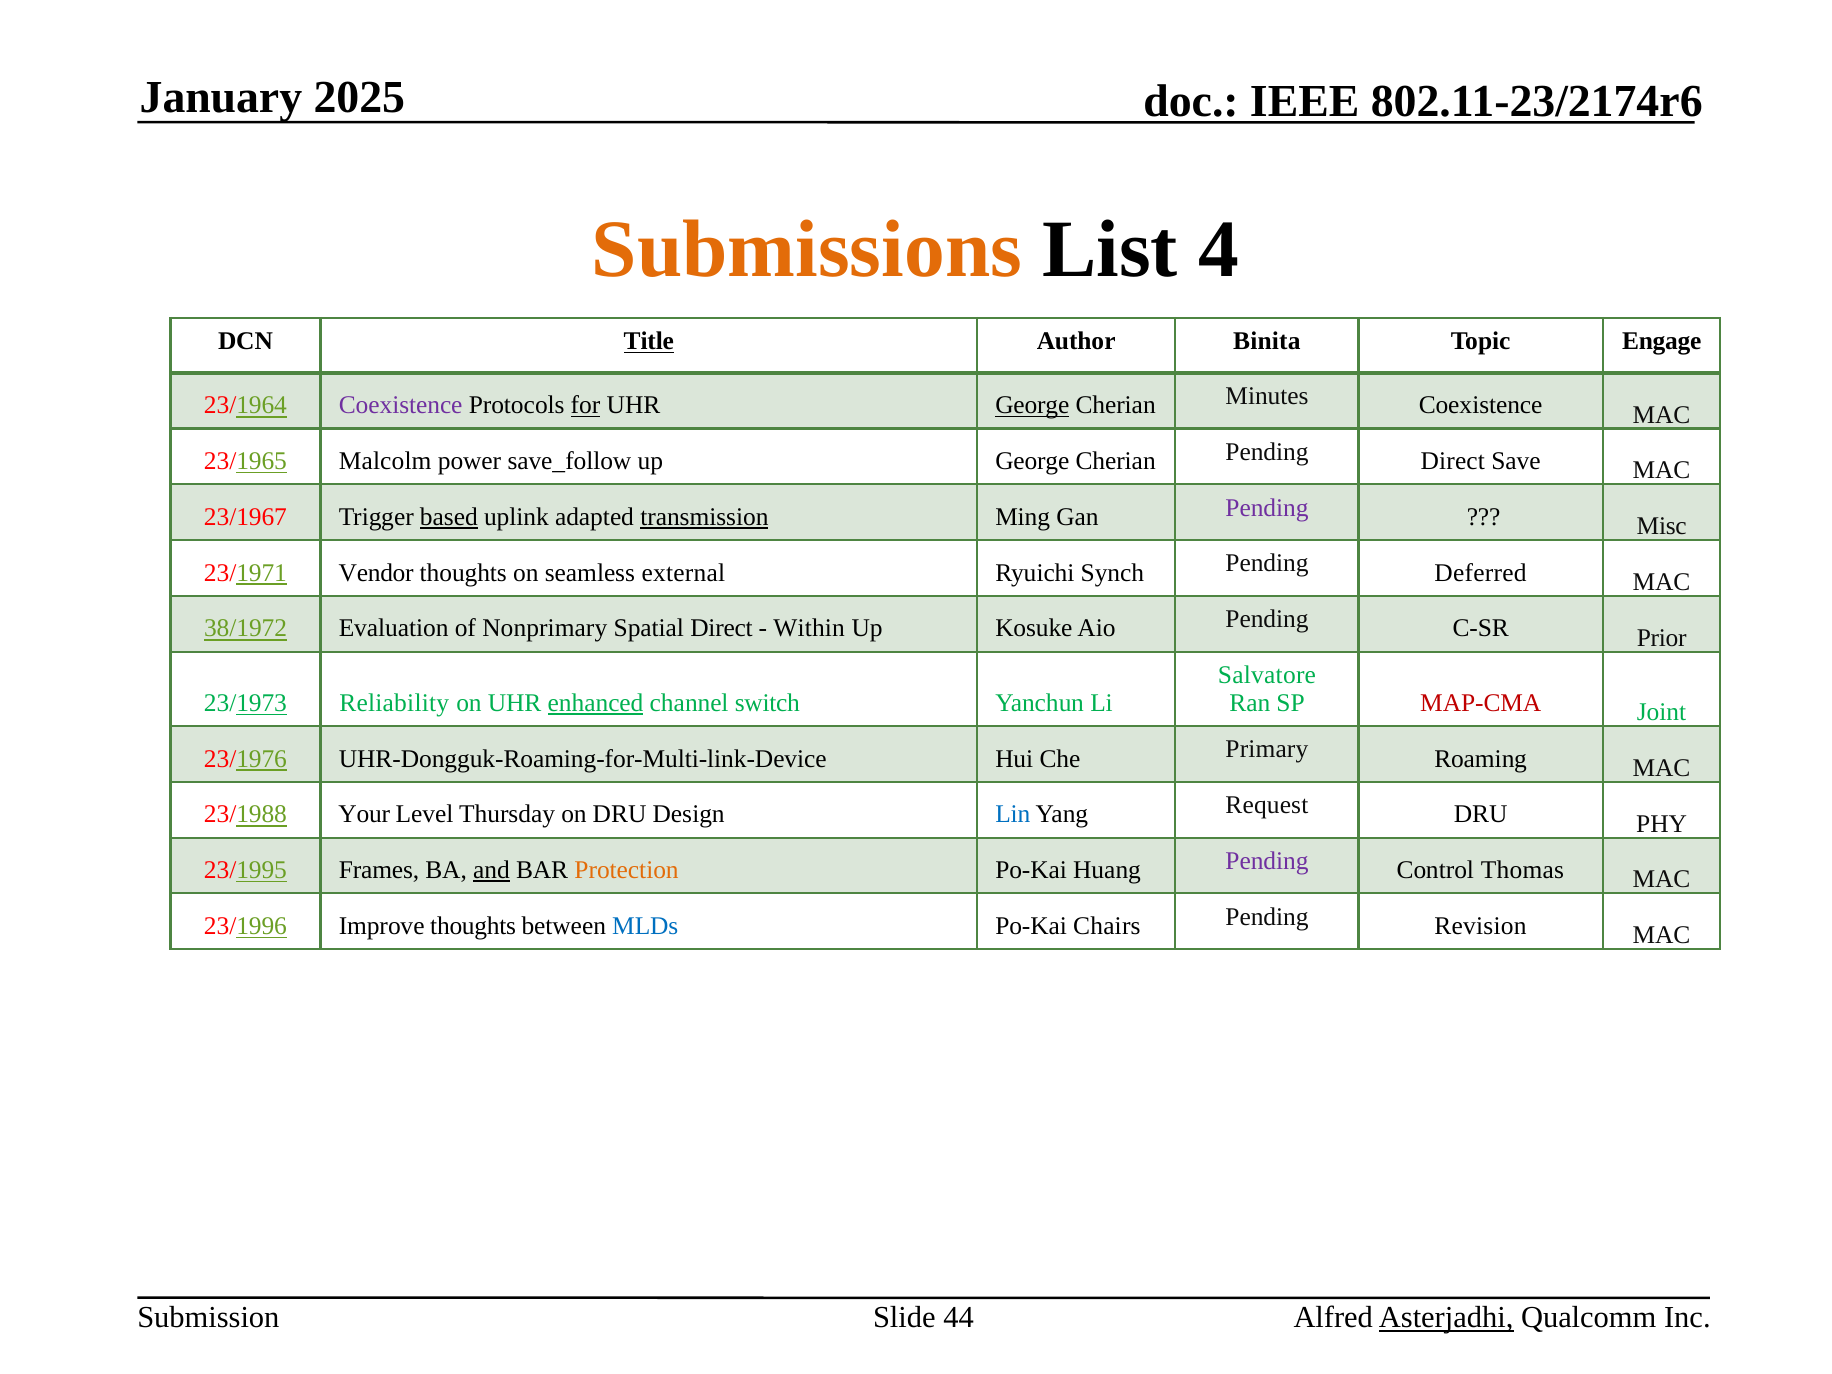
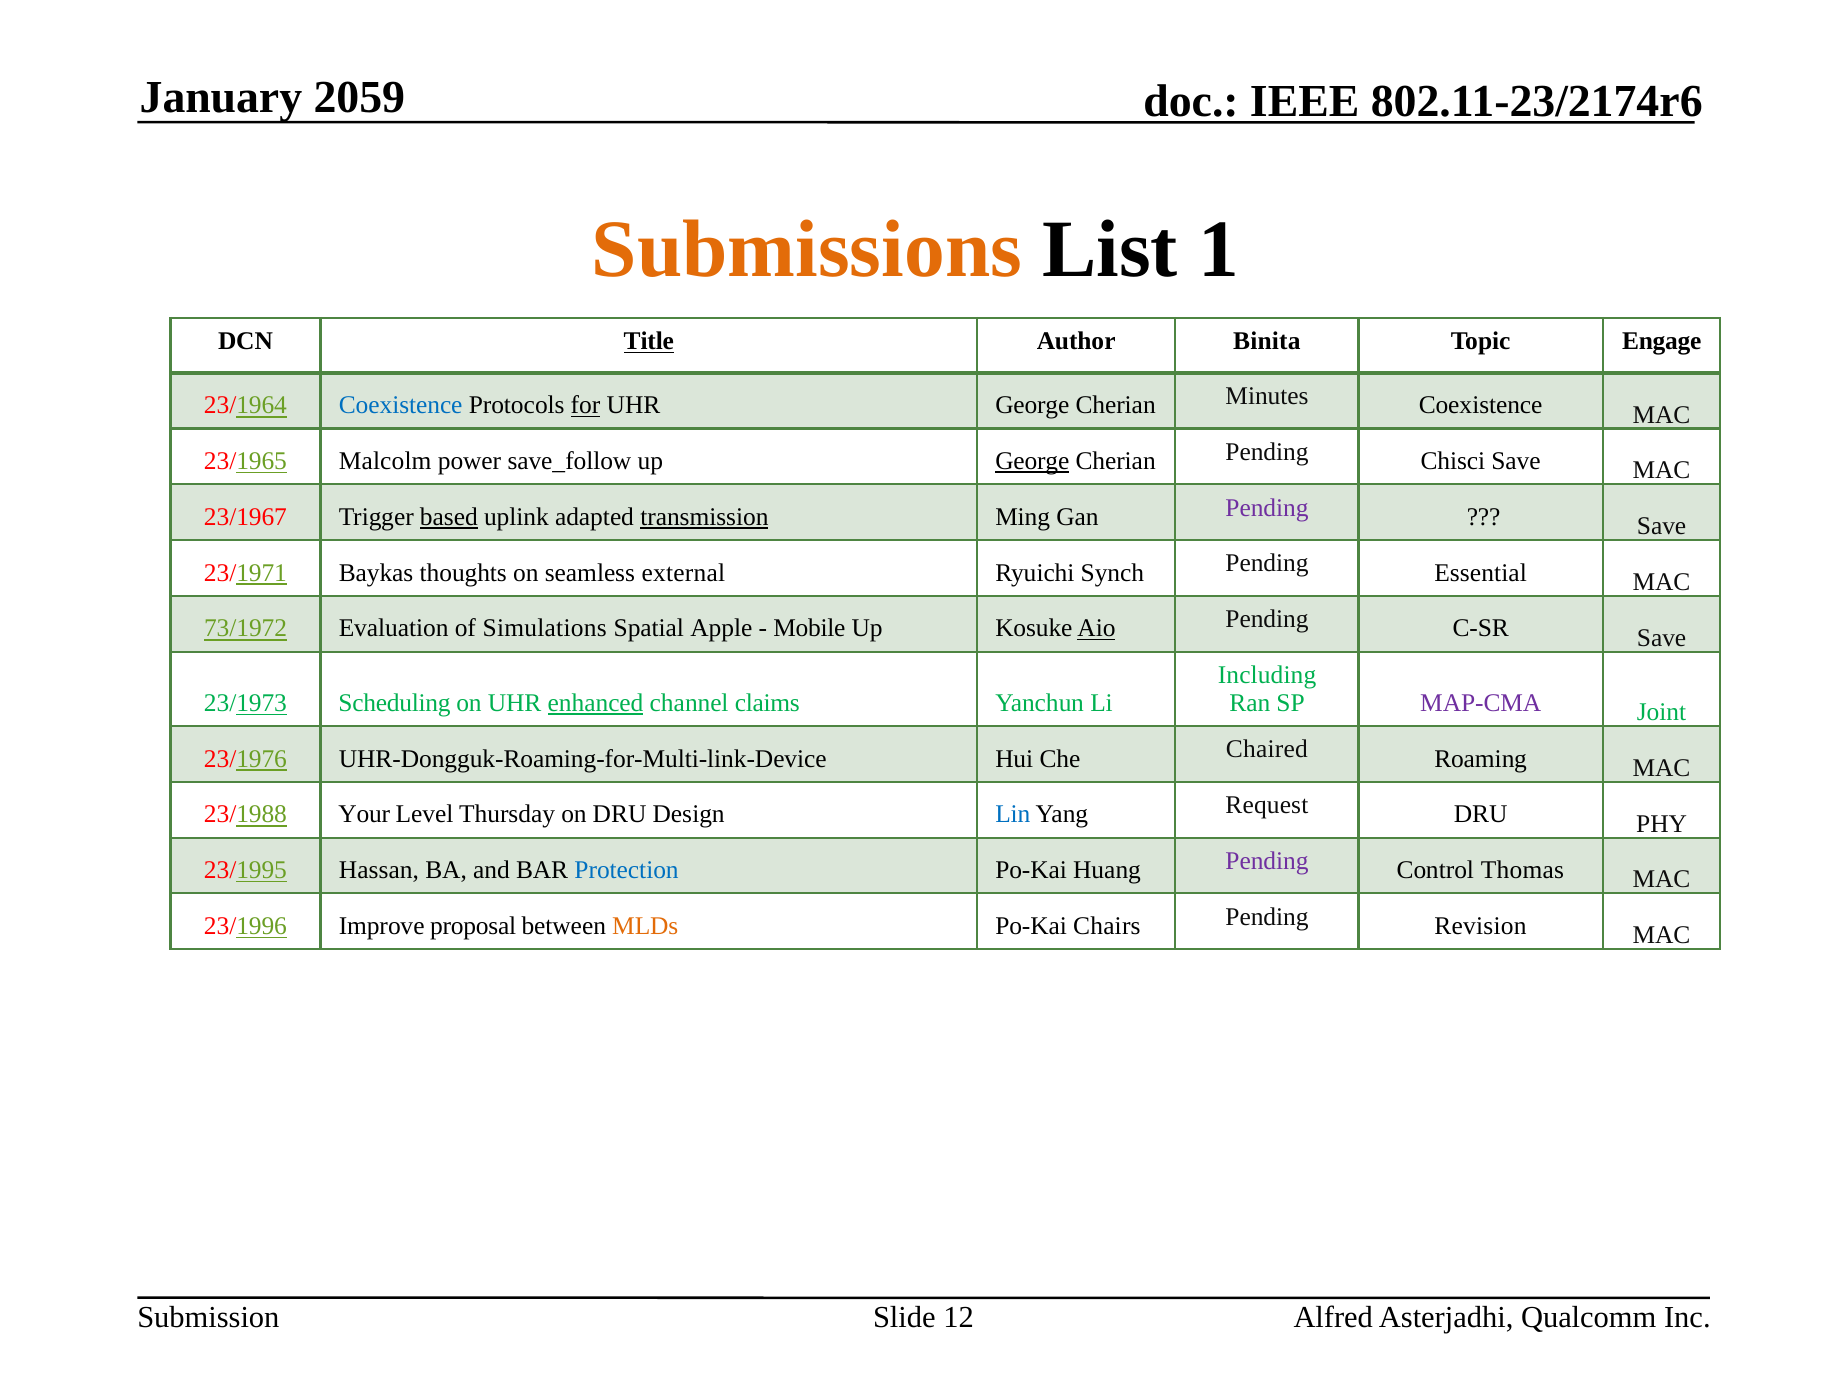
2025: 2025 -> 2059 (359, 97)
4: 4 -> 1 (1219, 250)
Coexistence colour: purple -> blue (401, 406)
George underline: present -> none (1032, 406)
George underline: none -> present (1032, 461)
Pending Direct: Direct -> Chisci (1453, 461)
Misc: Misc -> Save (1662, 526)
Vendor: Vendor -> Baykas (376, 573)
Deferred: Deferred -> Essential (1481, 573)
38/1972: 38/1972 -> 73/1972 (246, 629)
Nonprimary: Nonprimary -> Simulations (545, 629)
Spatial Direct: Direct -> Apple (721, 629)
Within: Within -> Mobile (809, 629)
Aio underline: none -> present (1096, 629)
C-SR Prior: Prior -> Save (1662, 638)
Salvatore: Salvatore -> Including (1267, 675)
MAP-CMA colour: red -> purple (1481, 703)
Reliability: Reliability -> Scheduling (394, 703)
switch: switch -> claims (767, 703)
Primary: Primary -> Chaired (1267, 749)
Frames: Frames -> Hassan (379, 870)
and underline: present -> none (491, 870)
Protection colour: orange -> blue (627, 870)
Improve thoughts: thoughts -> proposal (473, 926)
MLDs colour: blue -> orange (645, 926)
44: 44 -> 12 (959, 1318)
Asterjadhi underline: present -> none (1446, 1318)
